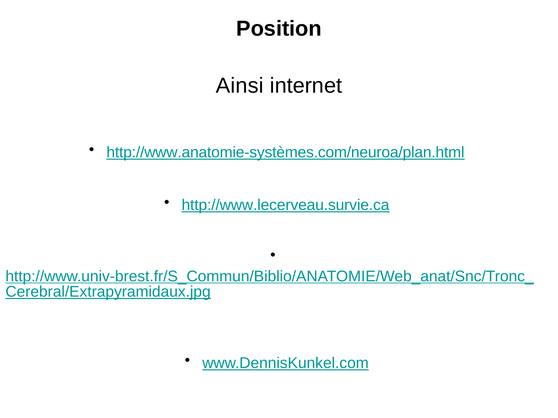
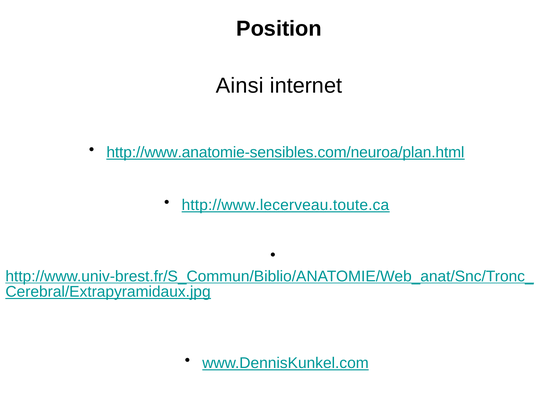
http://www.anatomie-systèmes.com/neuroa/plan.html: http://www.anatomie-systèmes.com/neuroa/plan.html -> http://www.anatomie-sensibles.com/neuroa/plan.html (285, 153)
http://www.lecerveau.survie.ca: http://www.lecerveau.survie.ca -> http://www.lecerveau.toute.ca (285, 205)
